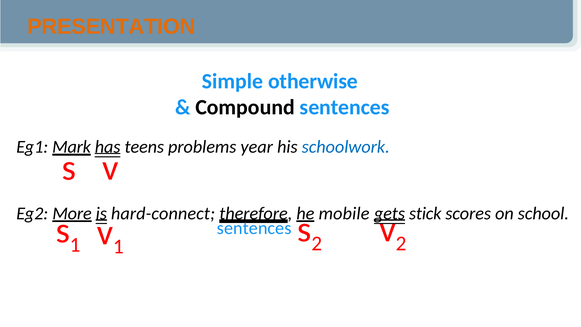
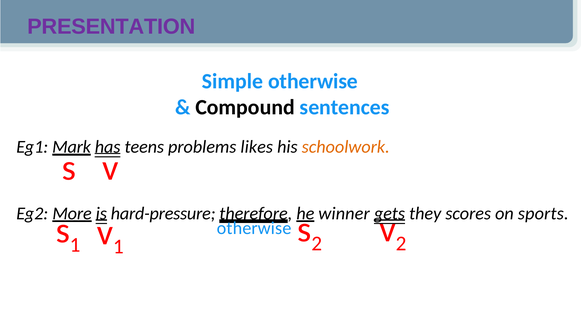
PRESENTATION colour: orange -> purple (111, 27)
year: year -> likes (257, 147)
schoolwork colour: blue -> orange (346, 147)
hard-connect: hard-connect -> hard-pressure (163, 213)
mobile: mobile -> winner (344, 213)
stick: stick -> they (425, 213)
school: school -> sports (543, 213)
sentences: sentences -> otherwise (254, 228)
